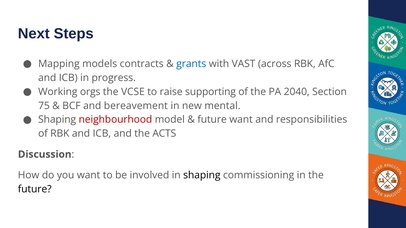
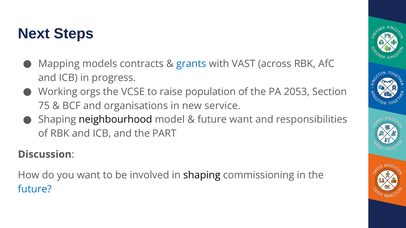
supporting: supporting -> population (210, 92)
2040: 2040 -> 2053 (297, 92)
bereavement: bereavement -> organisations (136, 106)
mental: mental -> service (222, 106)
neighbourhood colour: red -> black (115, 120)
ACTS: ACTS -> PART (164, 134)
future colour: black -> blue (35, 189)
